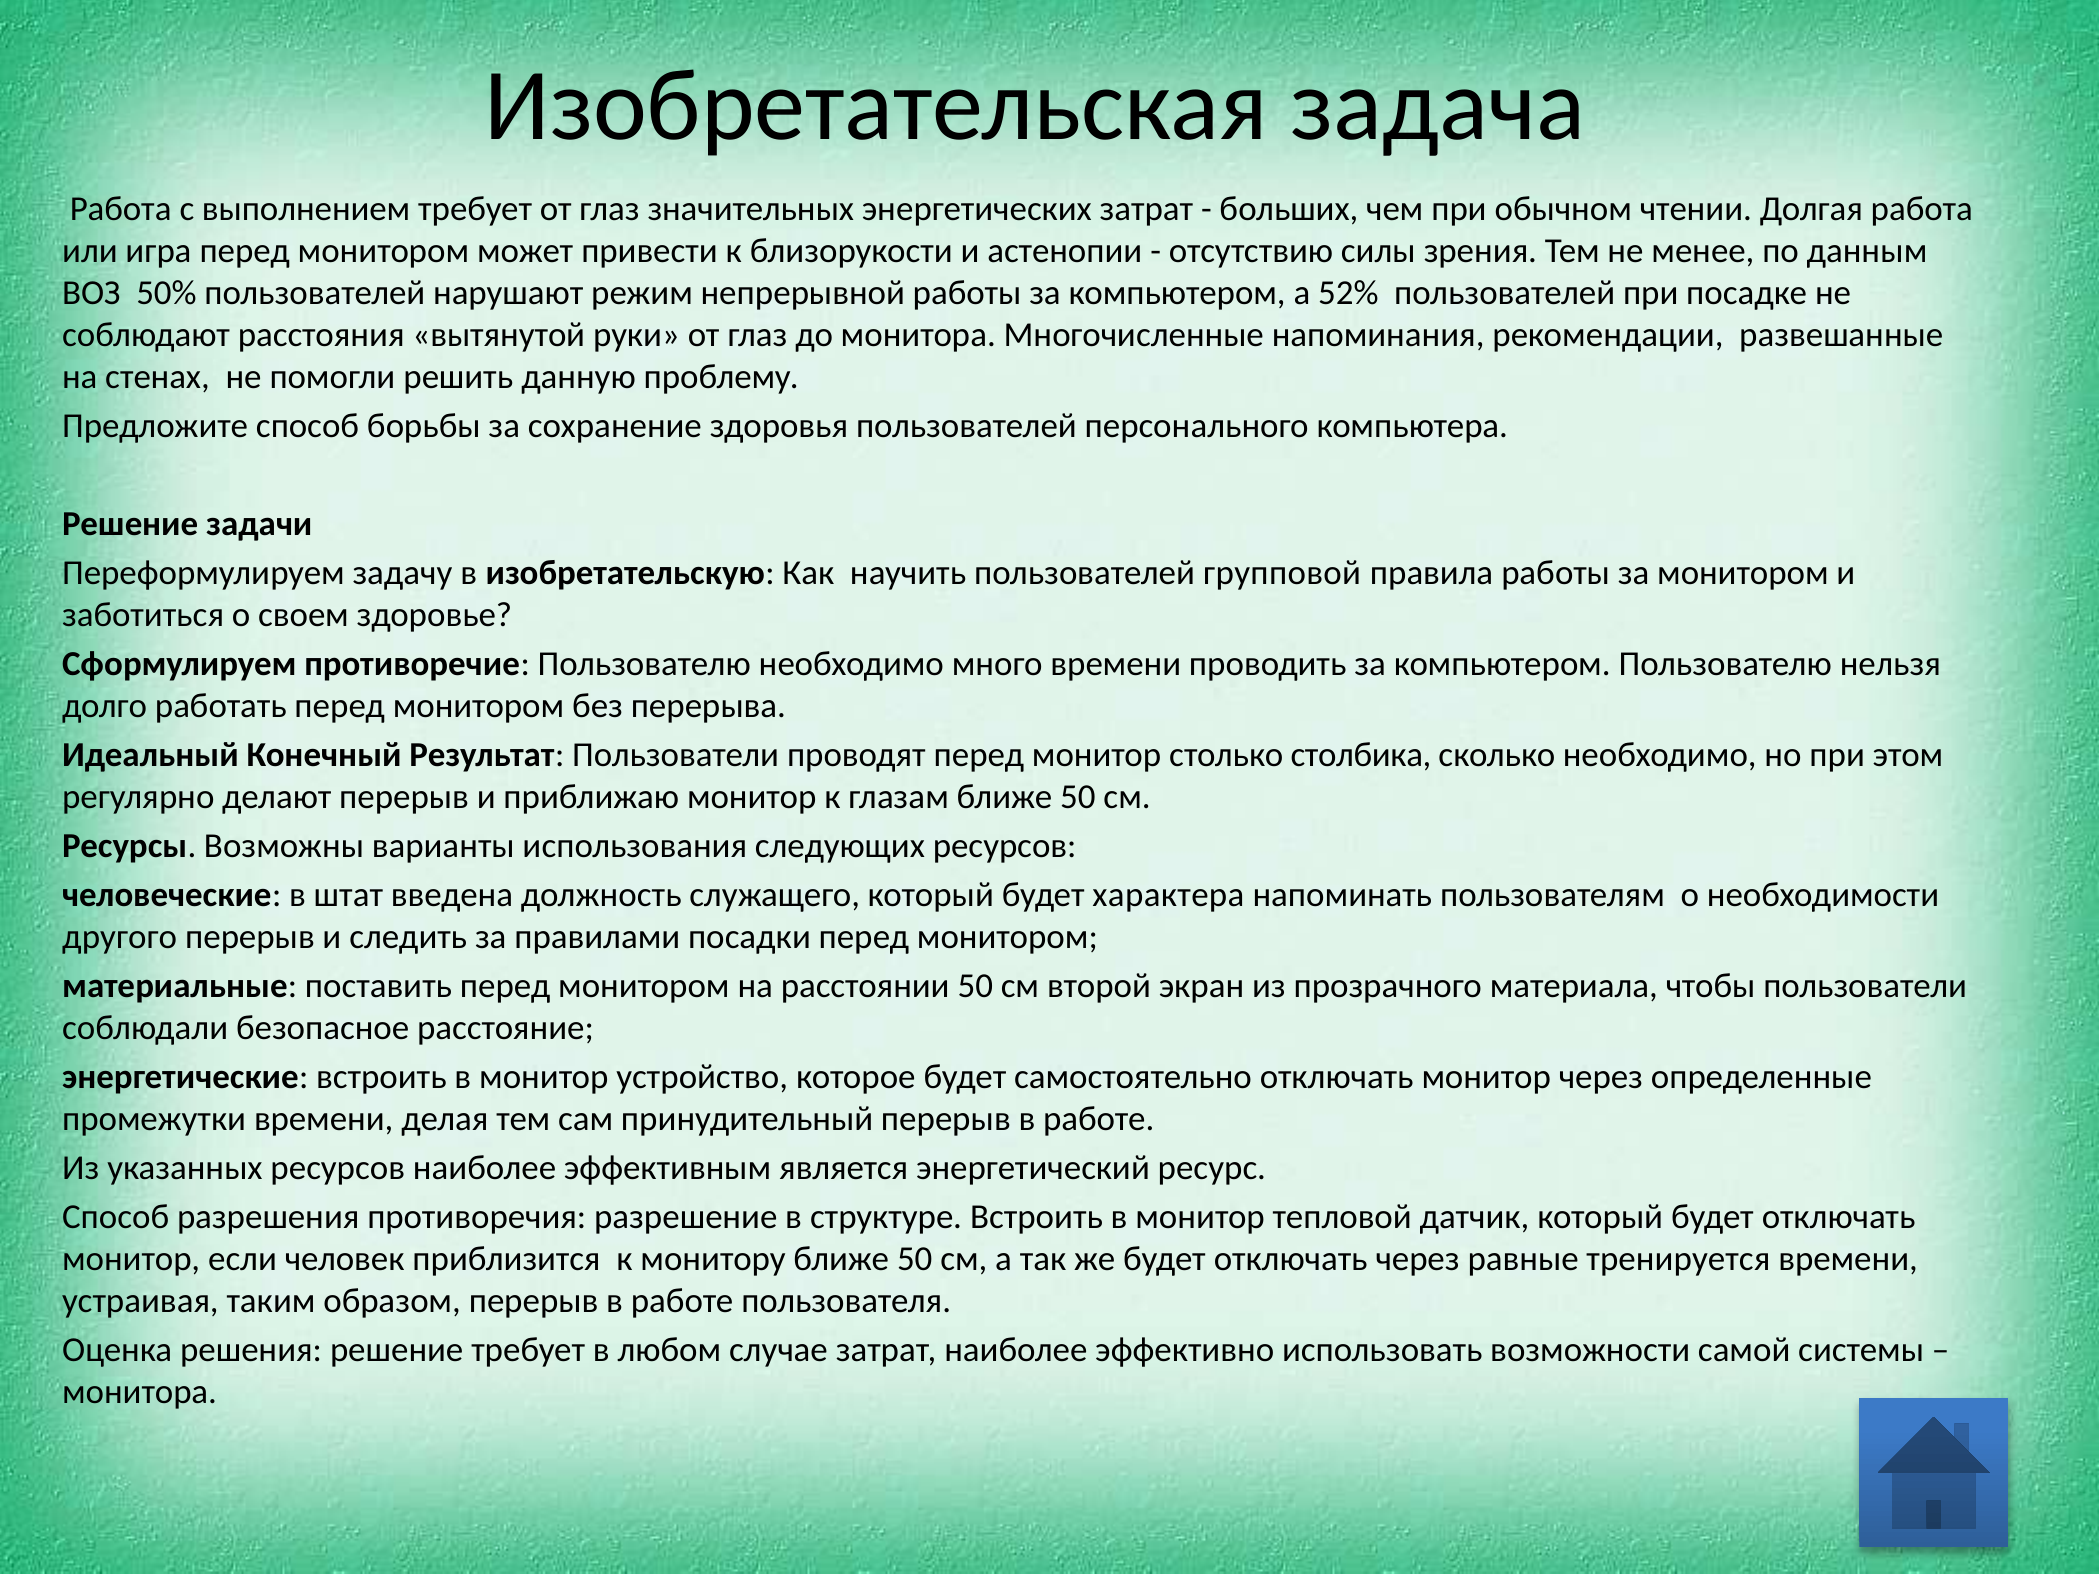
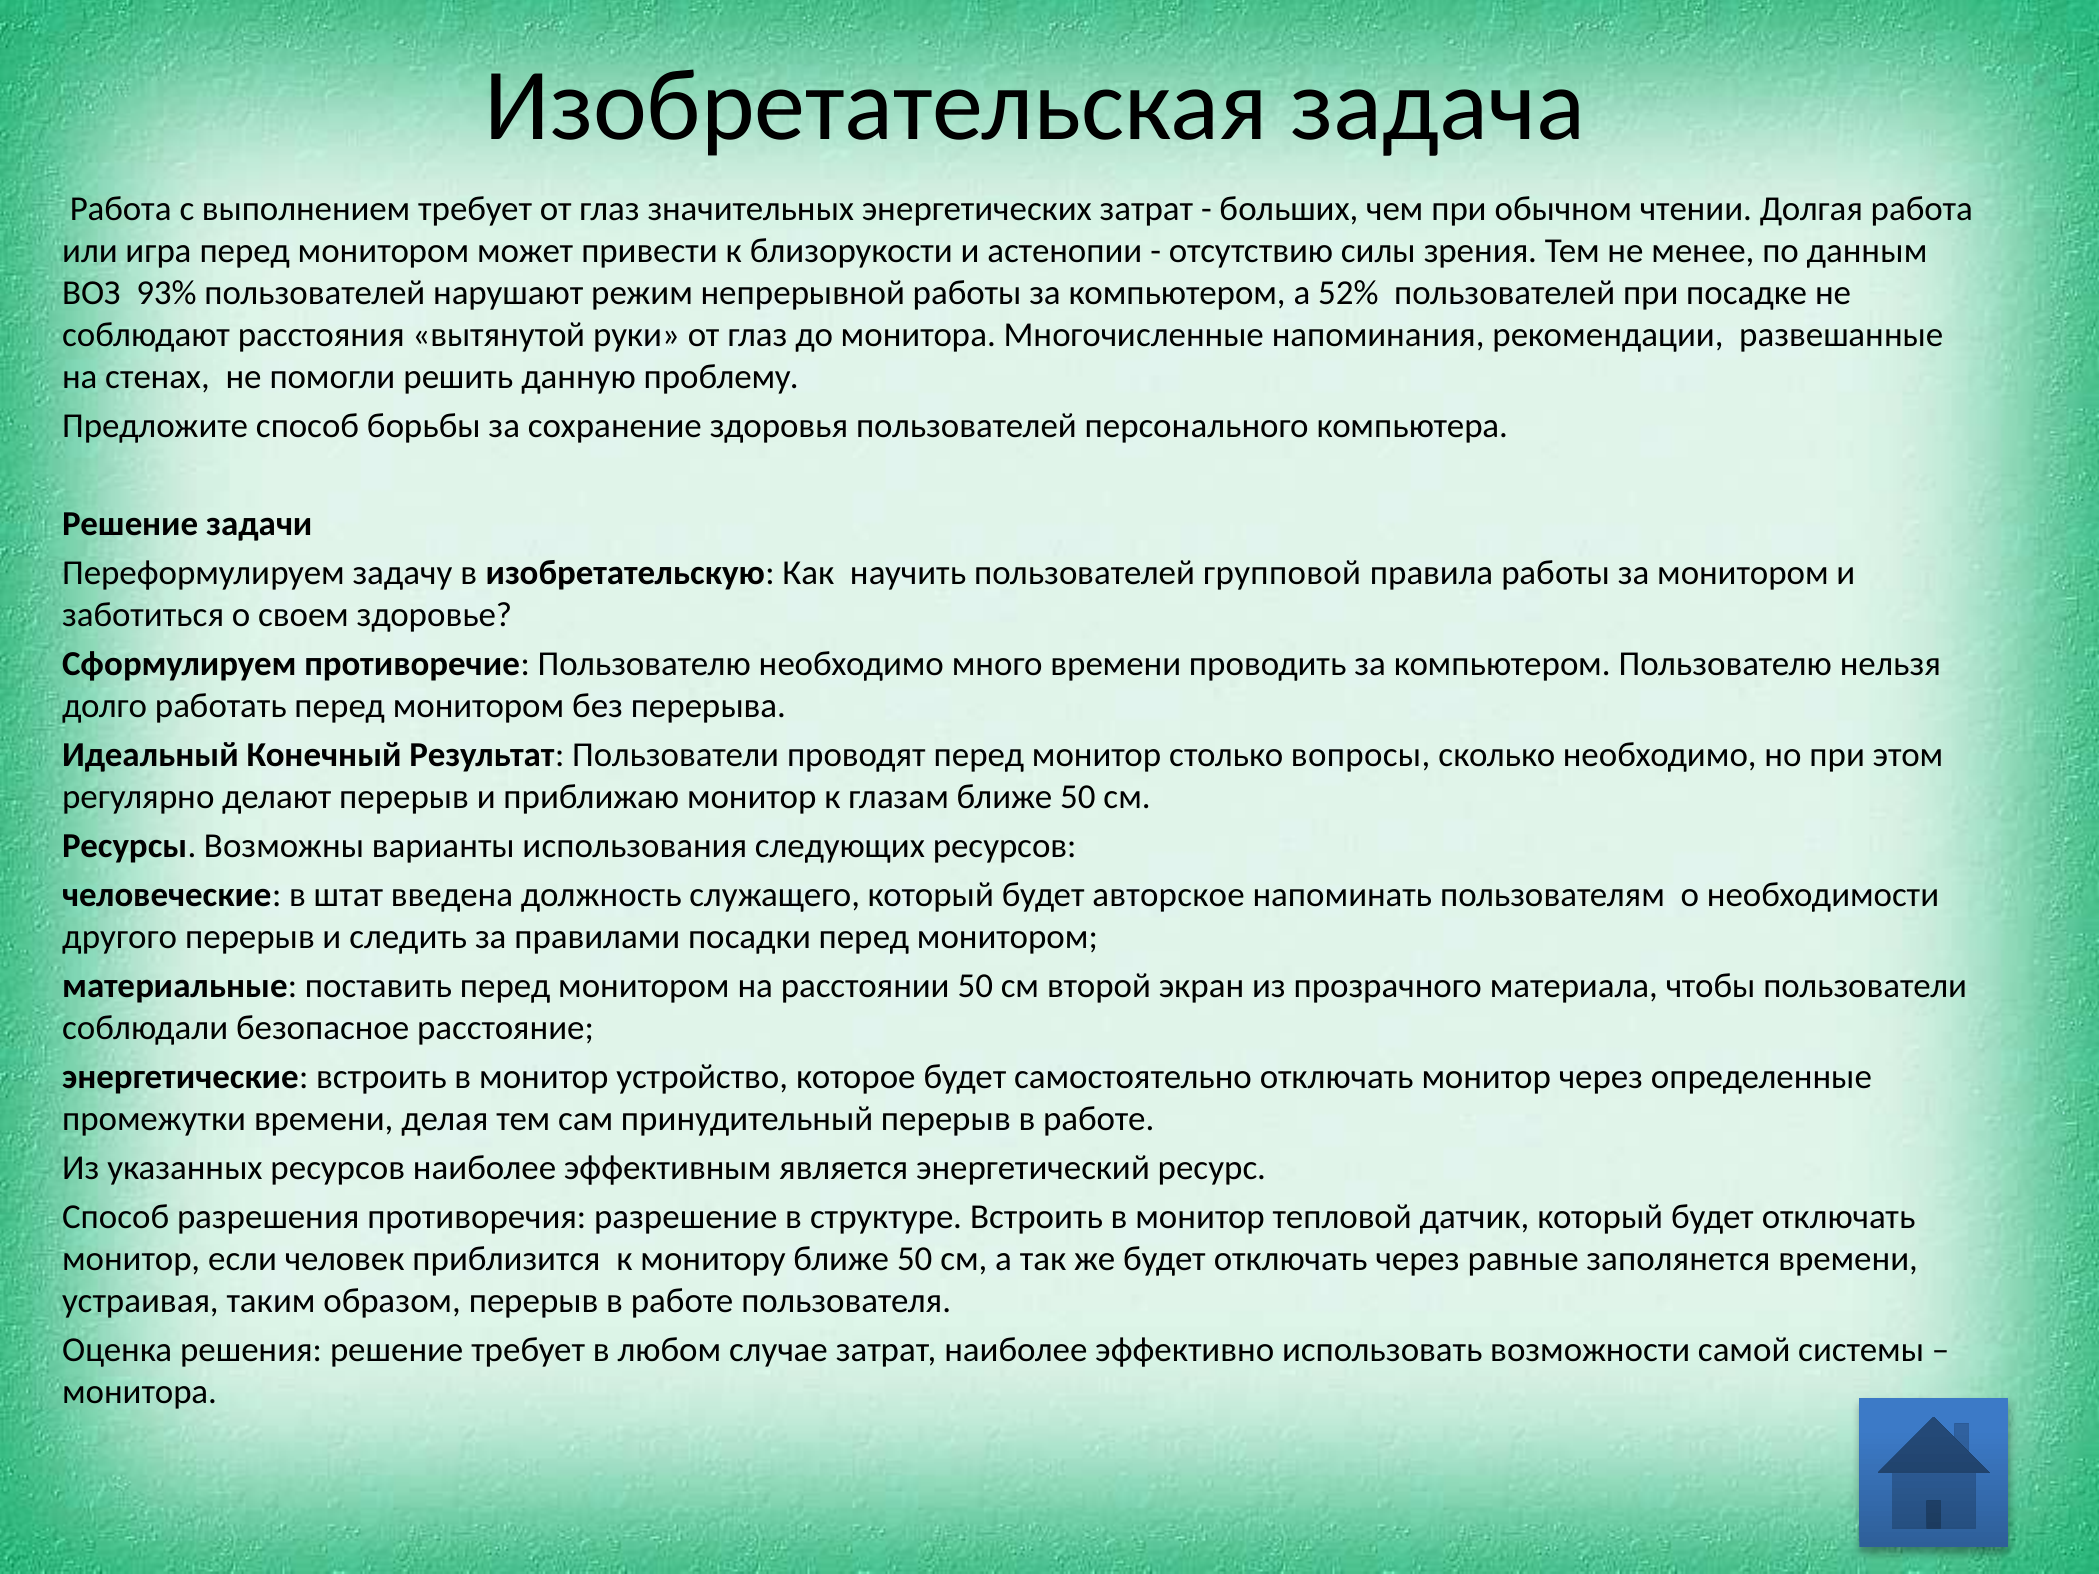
50%: 50% -> 93% (166, 293)
столбика: столбика -> вопросы (1361, 755)
характера: характера -> авторское (1169, 895)
тренируется: тренируется -> заполянется (1678, 1259)
